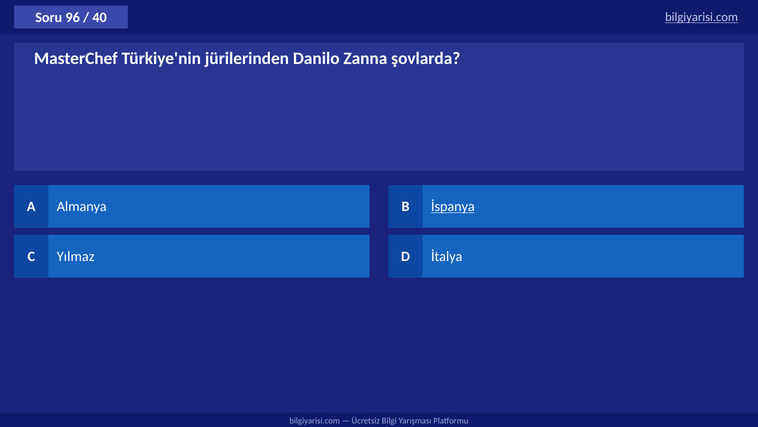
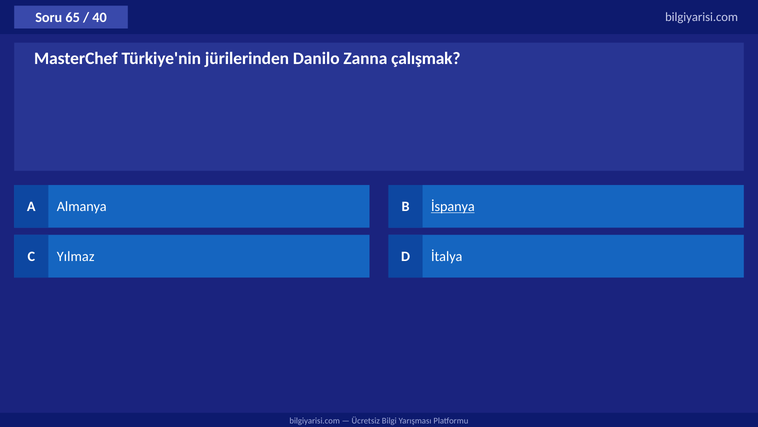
96: 96 -> 65 (73, 17)
bilgiyarisi.com underline: present -> none (702, 17)
şovlarda: şovlarda -> çalışmak (426, 58)
